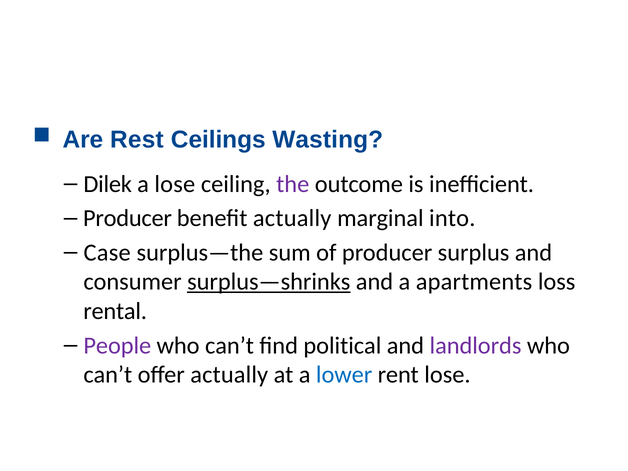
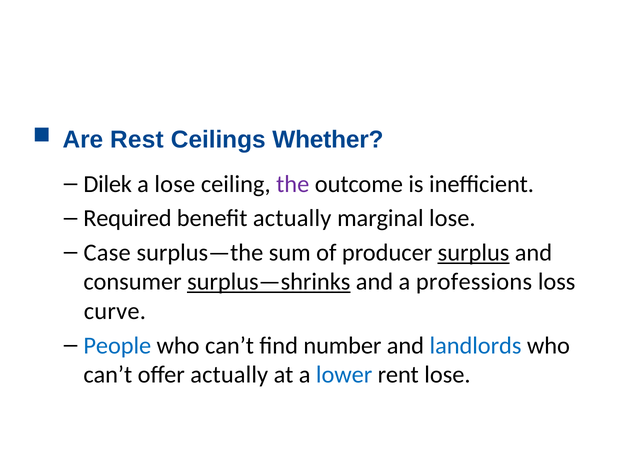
Wasting: Wasting -> Whether (328, 140)
Producer: Producer -> Required (127, 218)
marginal into: into -> lose (452, 218)
surplus underline: none -> present (474, 253)
apartments: apartments -> professions (474, 282)
rental: rental -> curve (115, 311)
People colour: purple -> blue (117, 345)
political: political -> number (342, 345)
landlords colour: purple -> blue (476, 345)
